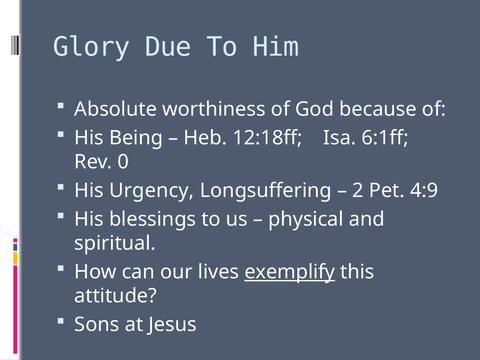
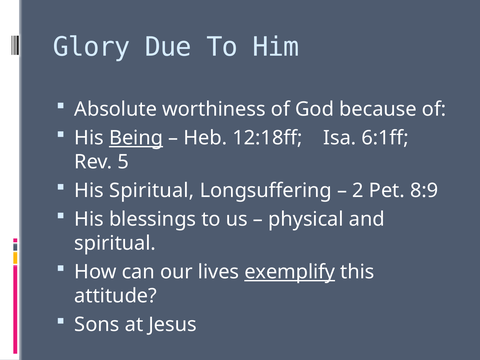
Being underline: none -> present (136, 138)
0: 0 -> 5 (123, 162)
His Urgency: Urgency -> Spiritual (152, 191)
4:9: 4:9 -> 8:9 (424, 191)
